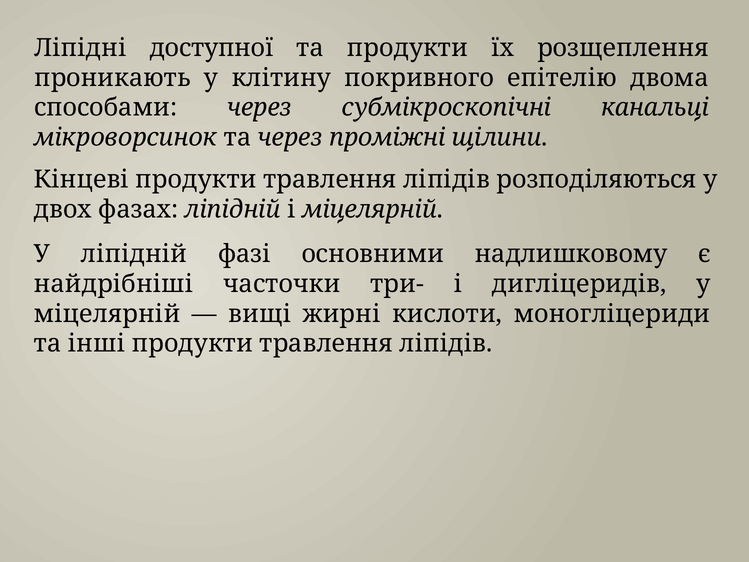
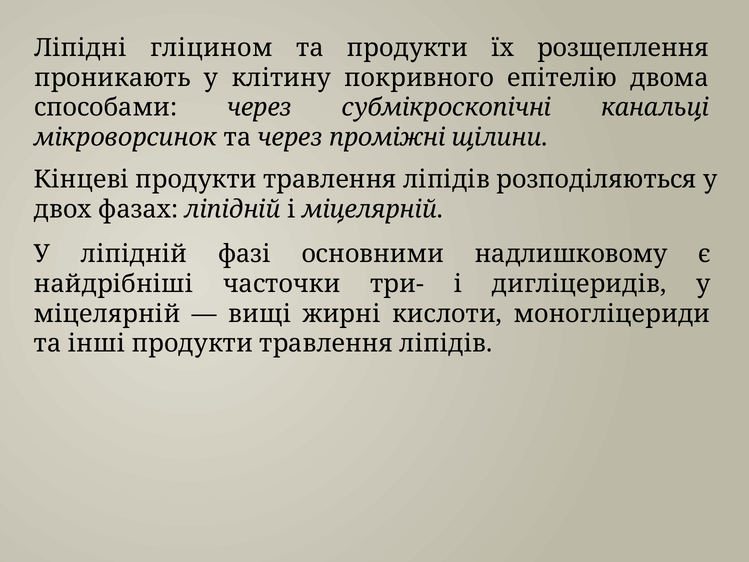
доступної: доступної -> гліцином (211, 48)
